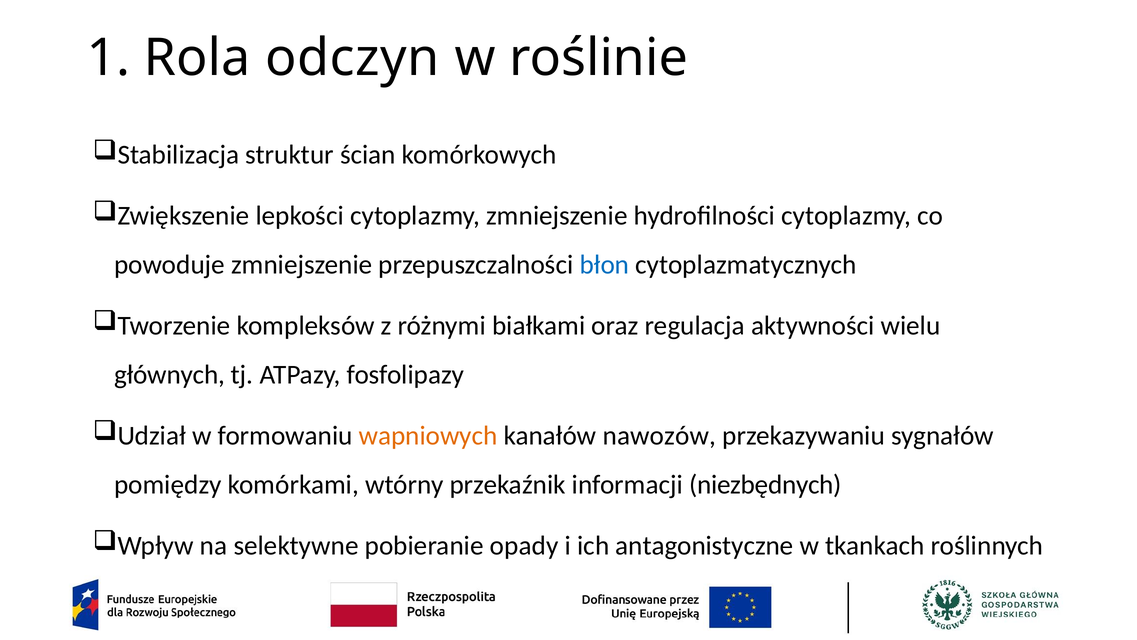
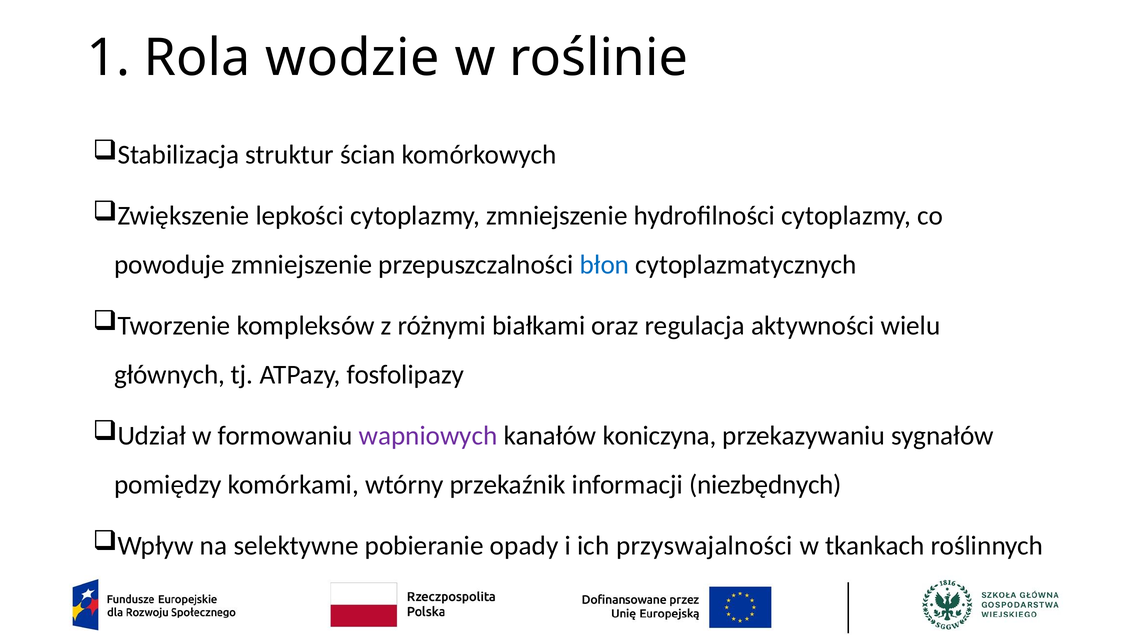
odczyn: odczyn -> wodzie (352, 58)
wapniowych colour: orange -> purple (428, 435)
nawozów: nawozów -> koniczyna (660, 435)
antagonistyczne: antagonistyczne -> przyswajalności (704, 545)
